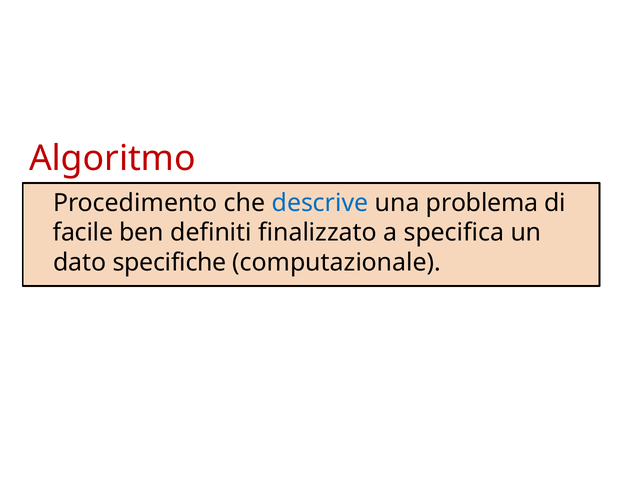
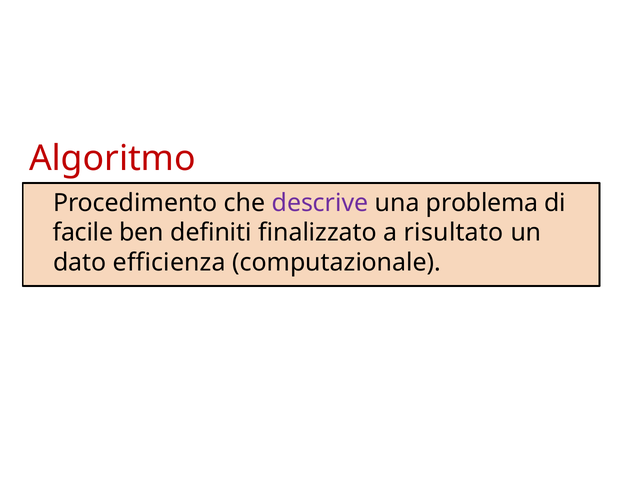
descrive colour: blue -> purple (320, 203)
specifica: specifica -> risultato (454, 233)
specifiche: specifiche -> efficienza (169, 262)
